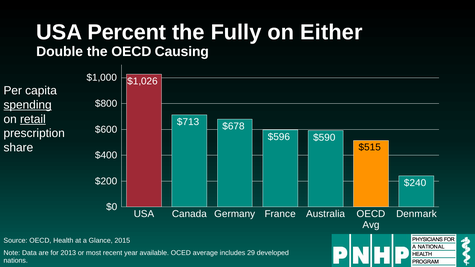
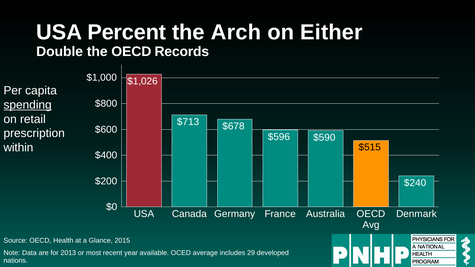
Fully: Fully -> Arch (236, 32)
Causing: Causing -> Records (182, 52)
retail underline: present -> none (33, 119)
share: share -> within (18, 148)
